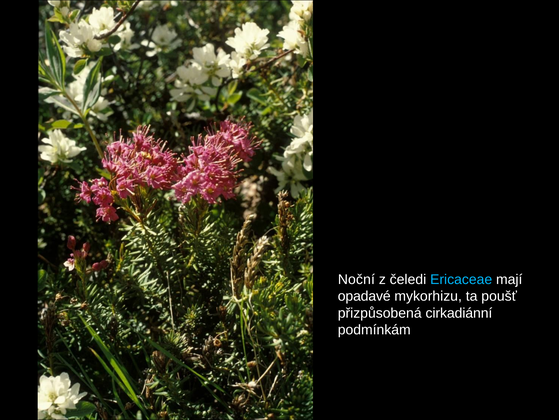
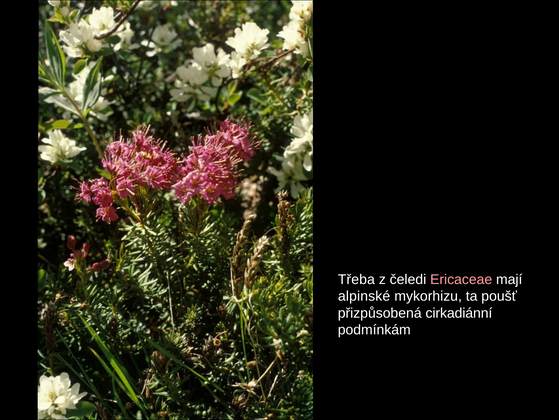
Noční: Noční -> Třeba (356, 279)
Ericaceae colour: light blue -> pink (461, 279)
opadavé: opadavé -> alpinské (364, 296)
